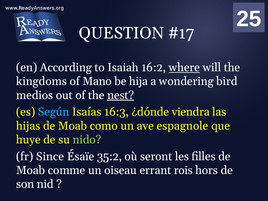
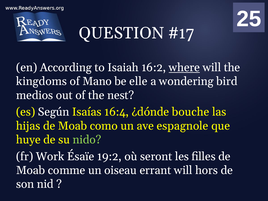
hija: hija -> elle (138, 81)
nest underline: present -> none (121, 95)
Según colour: light blue -> white (54, 112)
16:3: 16:3 -> 16:4 (117, 112)
viendra: viendra -> bouche (191, 112)
Since: Since -> Work (50, 156)
35:2: 35:2 -> 19:2 (109, 156)
errant rois: rois -> will (183, 170)
